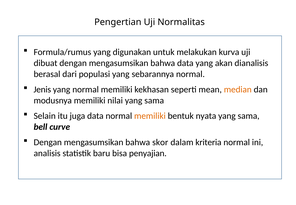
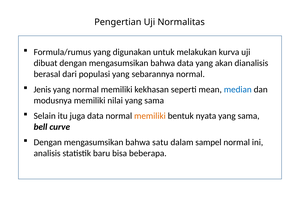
median colour: orange -> blue (238, 89)
skor: skor -> satu (160, 142)
kriteria: kriteria -> sampel (208, 142)
penyajian: penyajian -> beberapa (148, 153)
